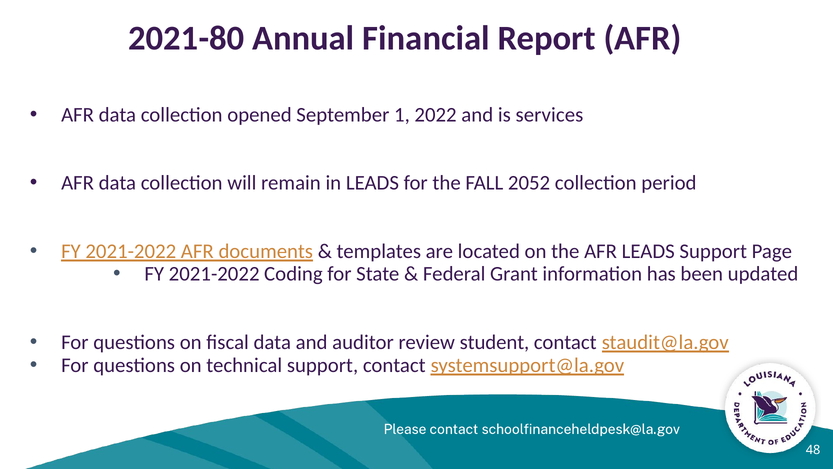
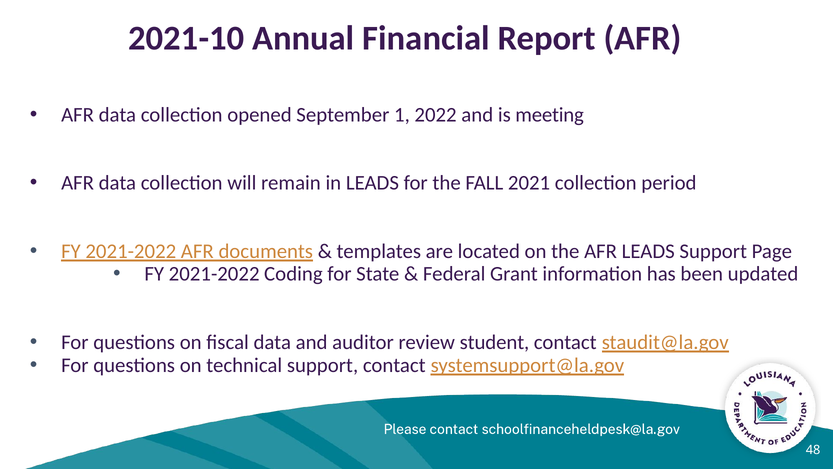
2021-80: 2021-80 -> 2021-10 (186, 38)
services: services -> meeting (550, 115)
2052: 2052 -> 2021 (529, 183)
